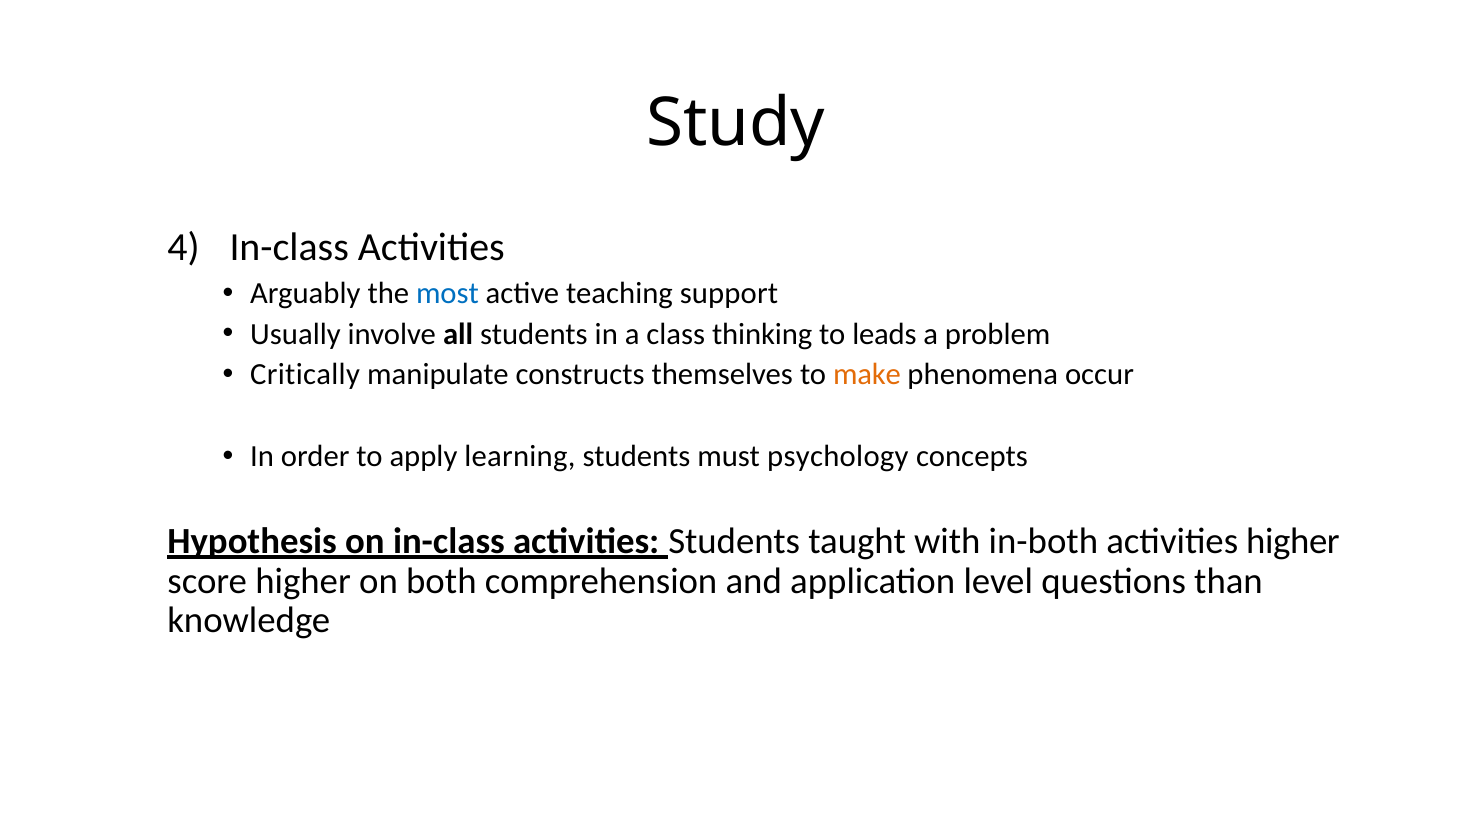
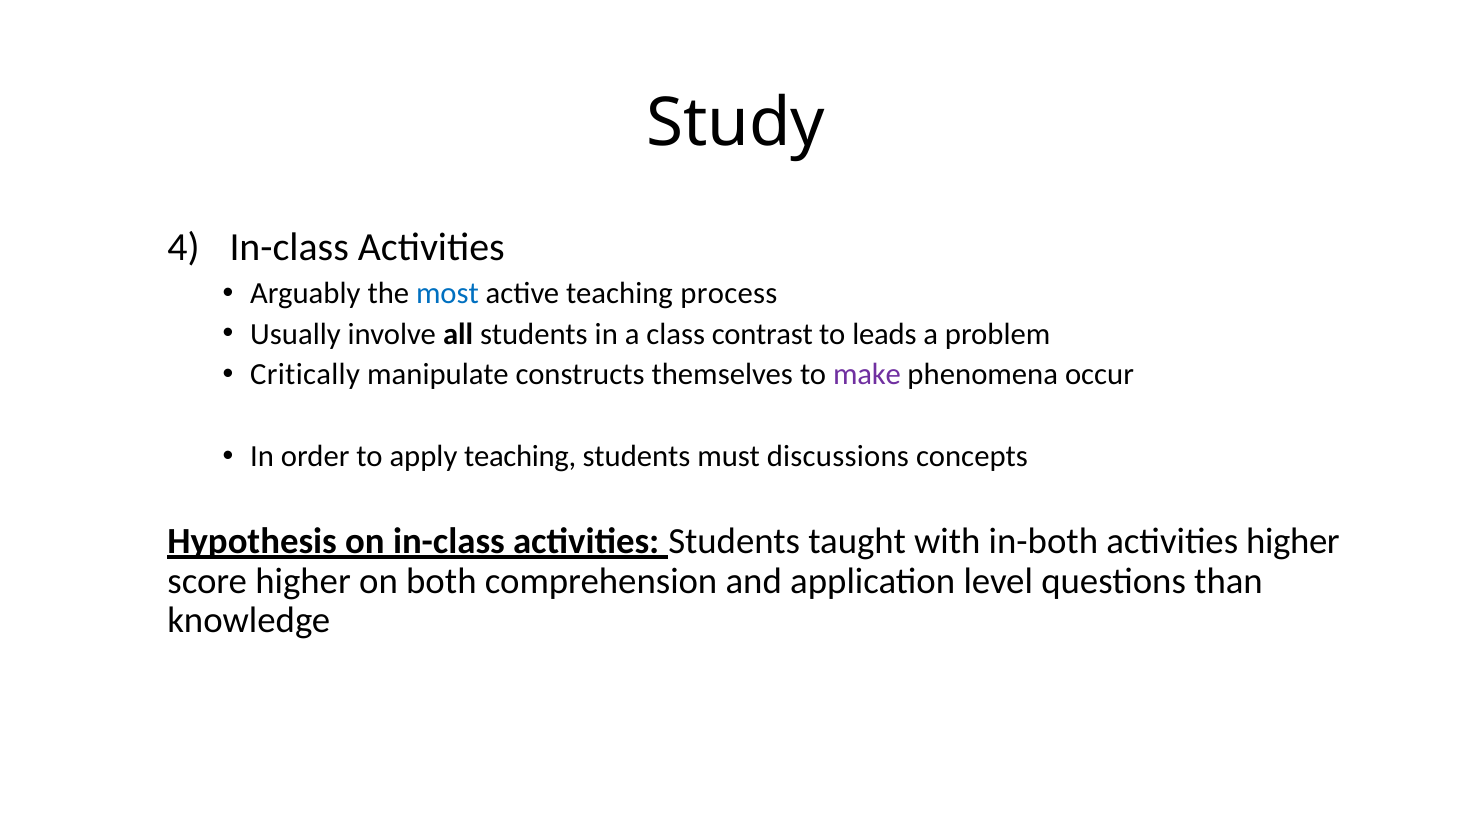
support: support -> process (729, 293)
thinking: thinking -> contrast (762, 334)
make colour: orange -> purple (867, 375)
apply learning: learning -> teaching (520, 456)
psychology: psychology -> discussions (838, 456)
